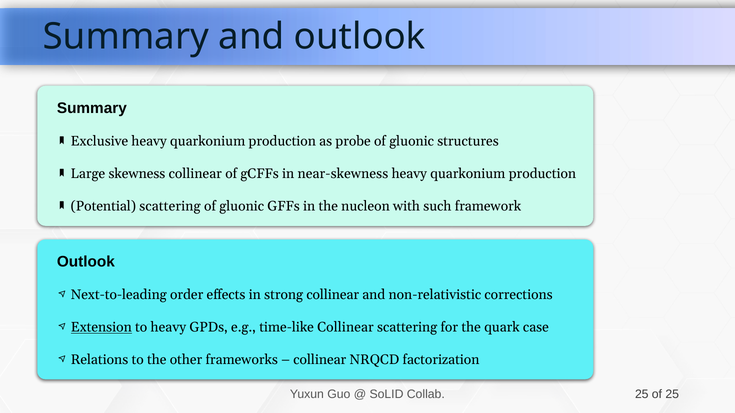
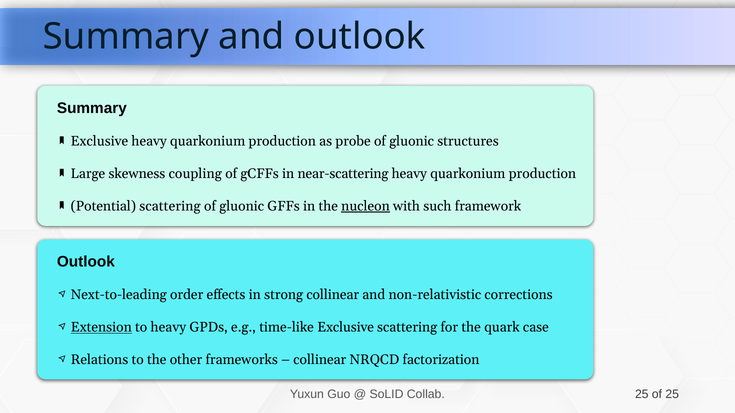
skewness collinear: collinear -> coupling (195, 174)
near-skewness: near-skewness -> near-scattering (343, 174)
nucleon underline: none -> present (366, 206)
time-like Collinear: Collinear -> Exclusive (346, 328)
